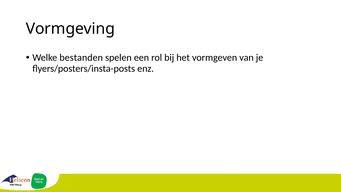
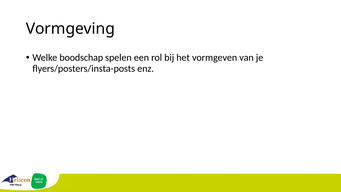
bestanden: bestanden -> boodschap (81, 58)
